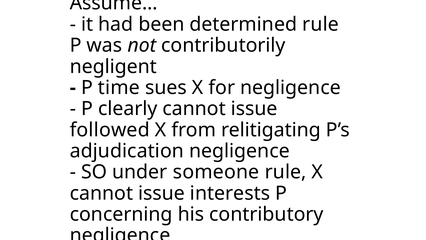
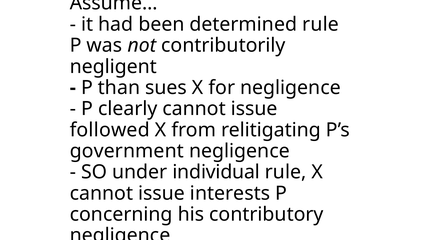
time: time -> than (119, 88)
adjudication: adjudication -> government (127, 151)
someone: someone -> individual (216, 172)
